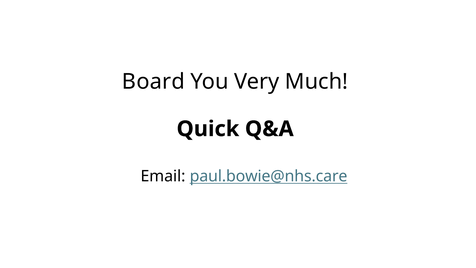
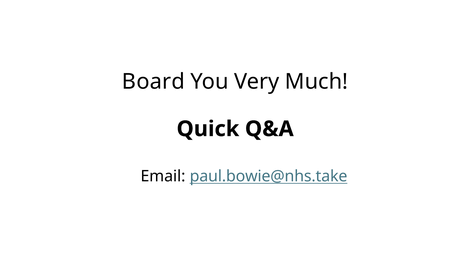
paul.bowie@nhs.care: paul.bowie@nhs.care -> paul.bowie@nhs.take (269, 176)
